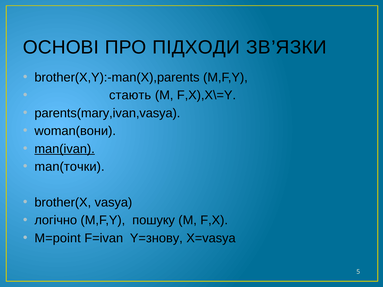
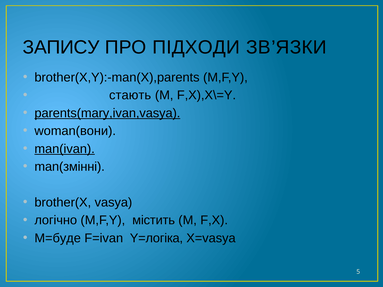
ОСНОВІ: ОСНОВІ -> ЗАПИСУ (61, 47)
parents(mary,ivan,vasya underline: none -> present (107, 113)
man(точки: man(точки -> man(змінні (70, 167)
пошуку: пошуку -> містить (154, 220)
M=point: M=point -> M=буде (58, 238)
Y=знову: Y=знову -> Y=логіка (156, 238)
